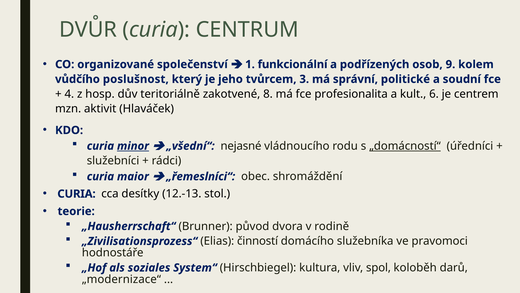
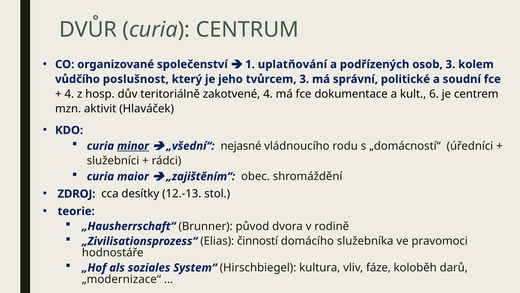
funkcionální: funkcionální -> uplatňování (292, 64)
osob 9: 9 -> 3 (450, 64)
zakotvené 8: 8 -> 4 (268, 94)
profesionalita: profesionalita -> dokumentace (351, 94)
„domácností“ underline: present -> none (405, 146)
„řemeslníci“: „řemeslníci“ -> „zajištěním“ (201, 176)
CURIA: CURIA -> ZDROJ (76, 194)
spol: spol -> fáze (378, 267)
